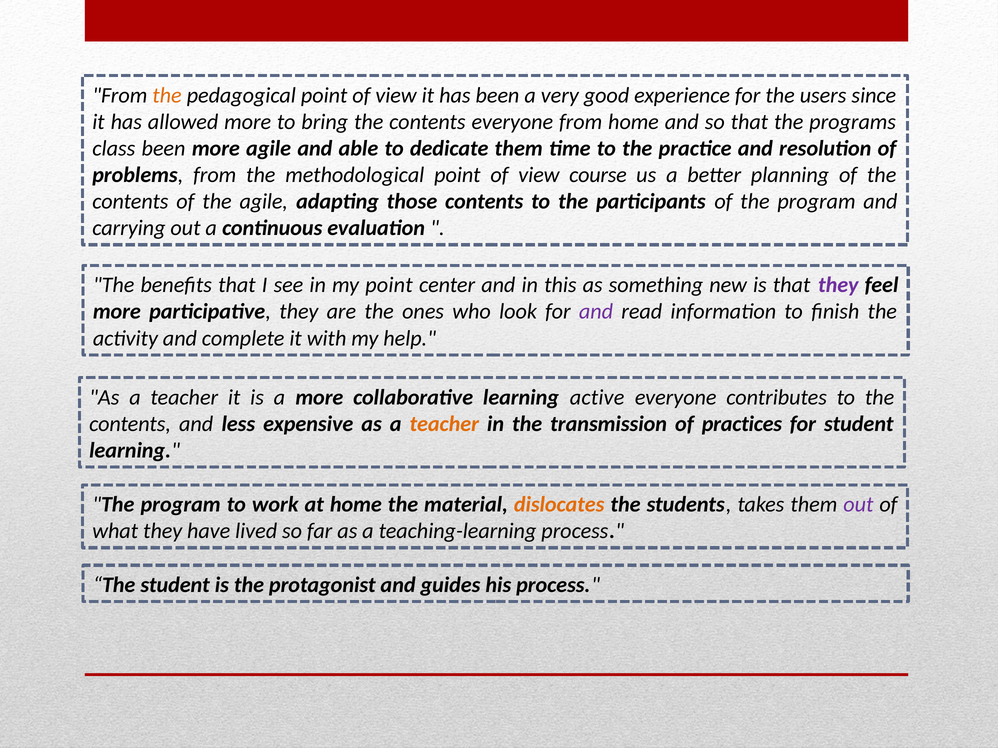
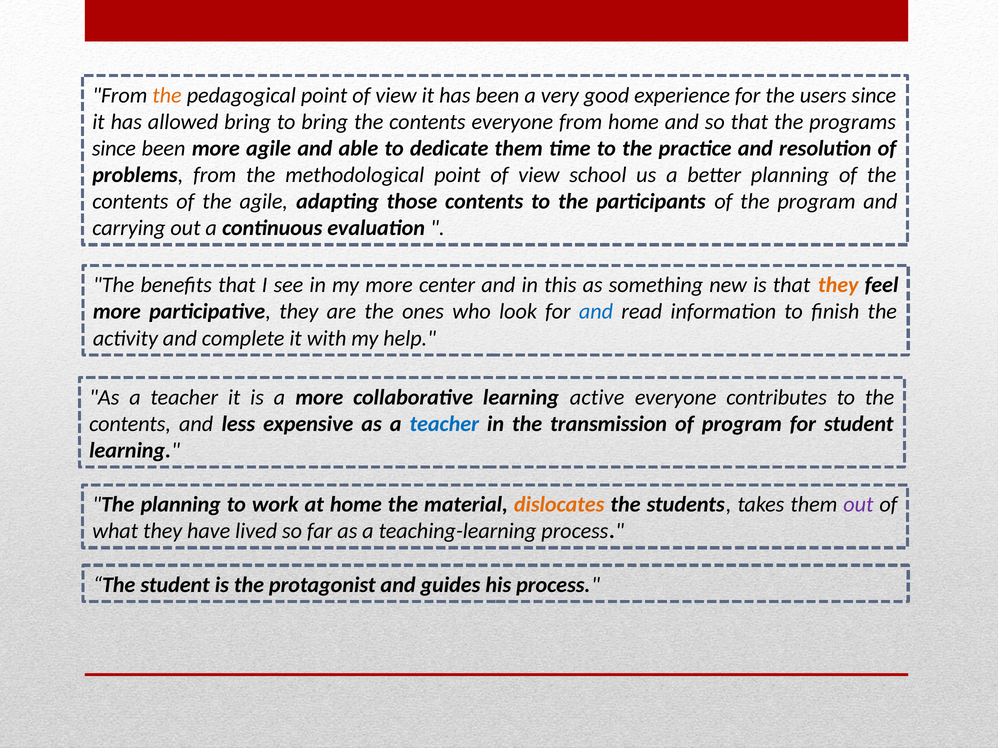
allowed more: more -> bring (248, 122)
class: class -> since (114, 149)
course: course -> school (598, 175)
my point: point -> more (389, 285)
they colour: purple -> orange (838, 285)
and colour: purple -> blue (596, 312)
teacher colour: orange -> blue (444, 424)
of practices: practices -> program (742, 424)
program: program -> planning (181, 505)
